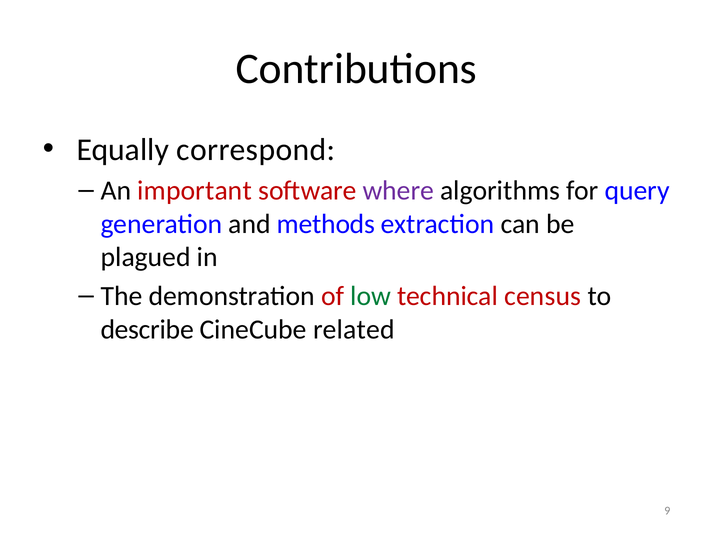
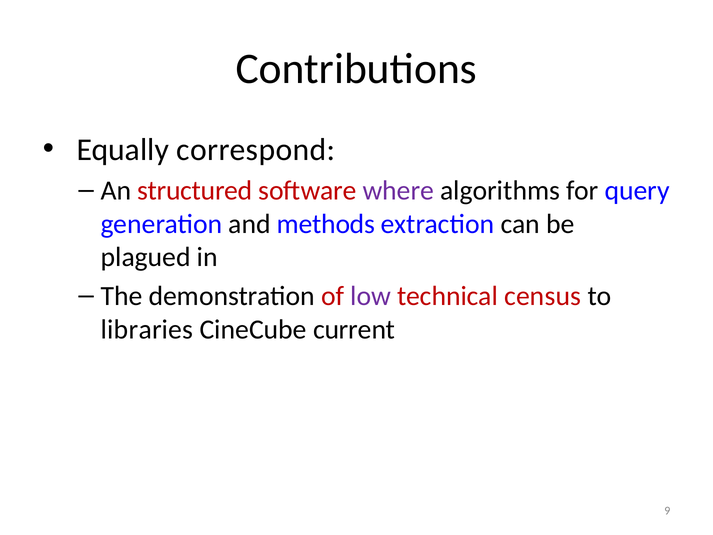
important: important -> structured (195, 191)
low colour: green -> purple (371, 296)
describe: describe -> libraries (147, 329)
related: related -> current (354, 329)
